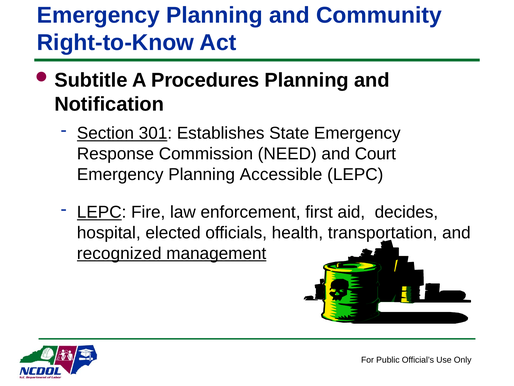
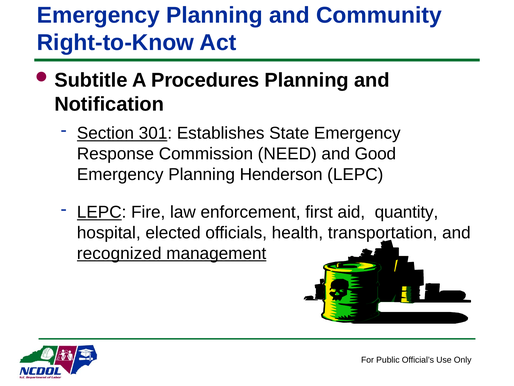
Court: Court -> Good (375, 154)
Accessible: Accessible -> Henderson (281, 174)
decides: decides -> quantity (406, 212)
